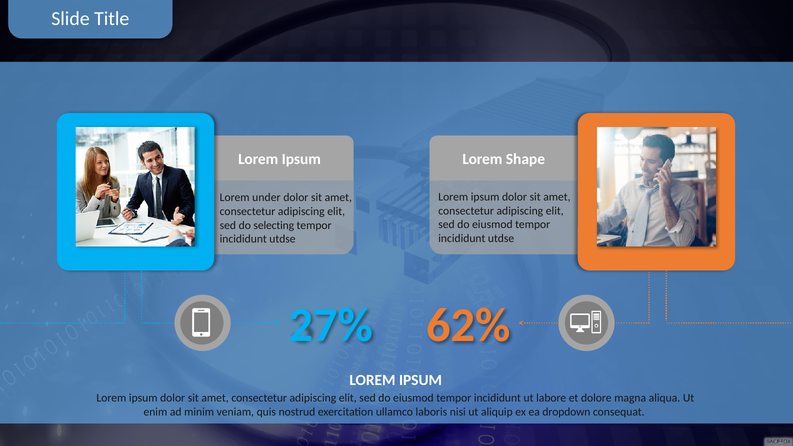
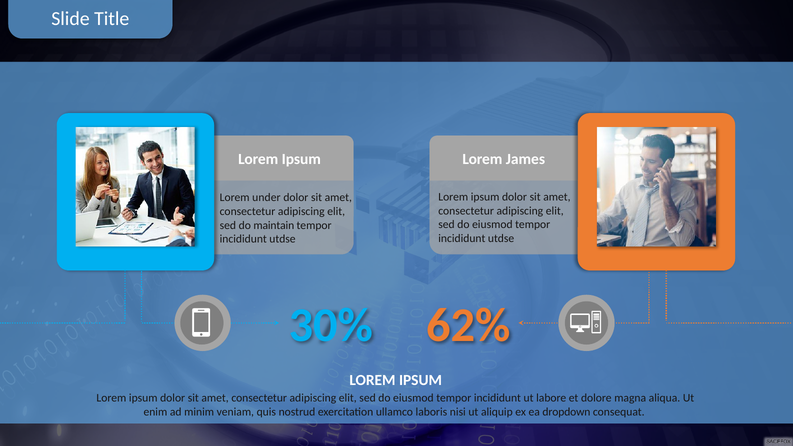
Shape: Shape -> James (525, 159)
selecting: selecting -> maintain (274, 225)
27%: 27% -> 30% (331, 325)
